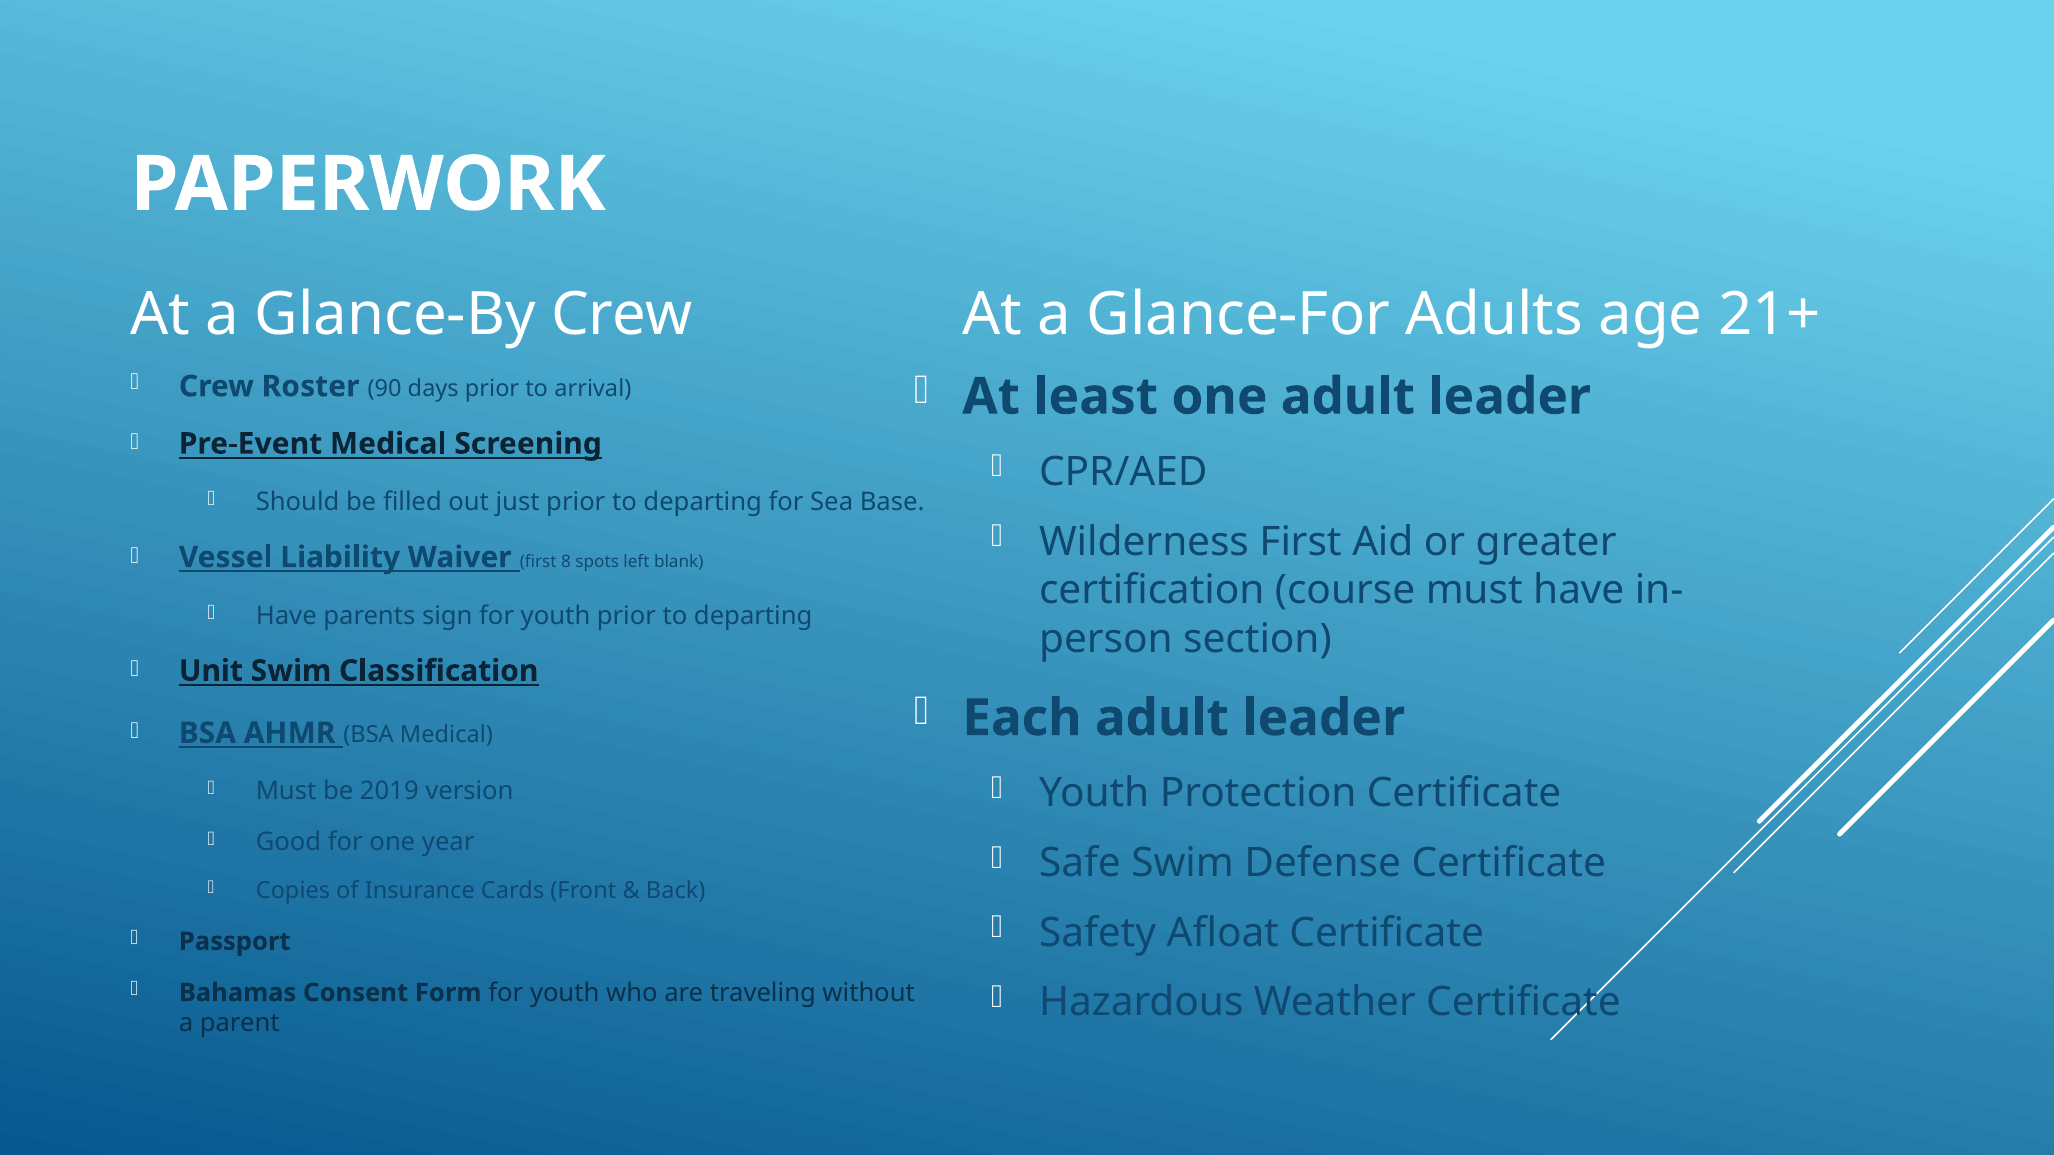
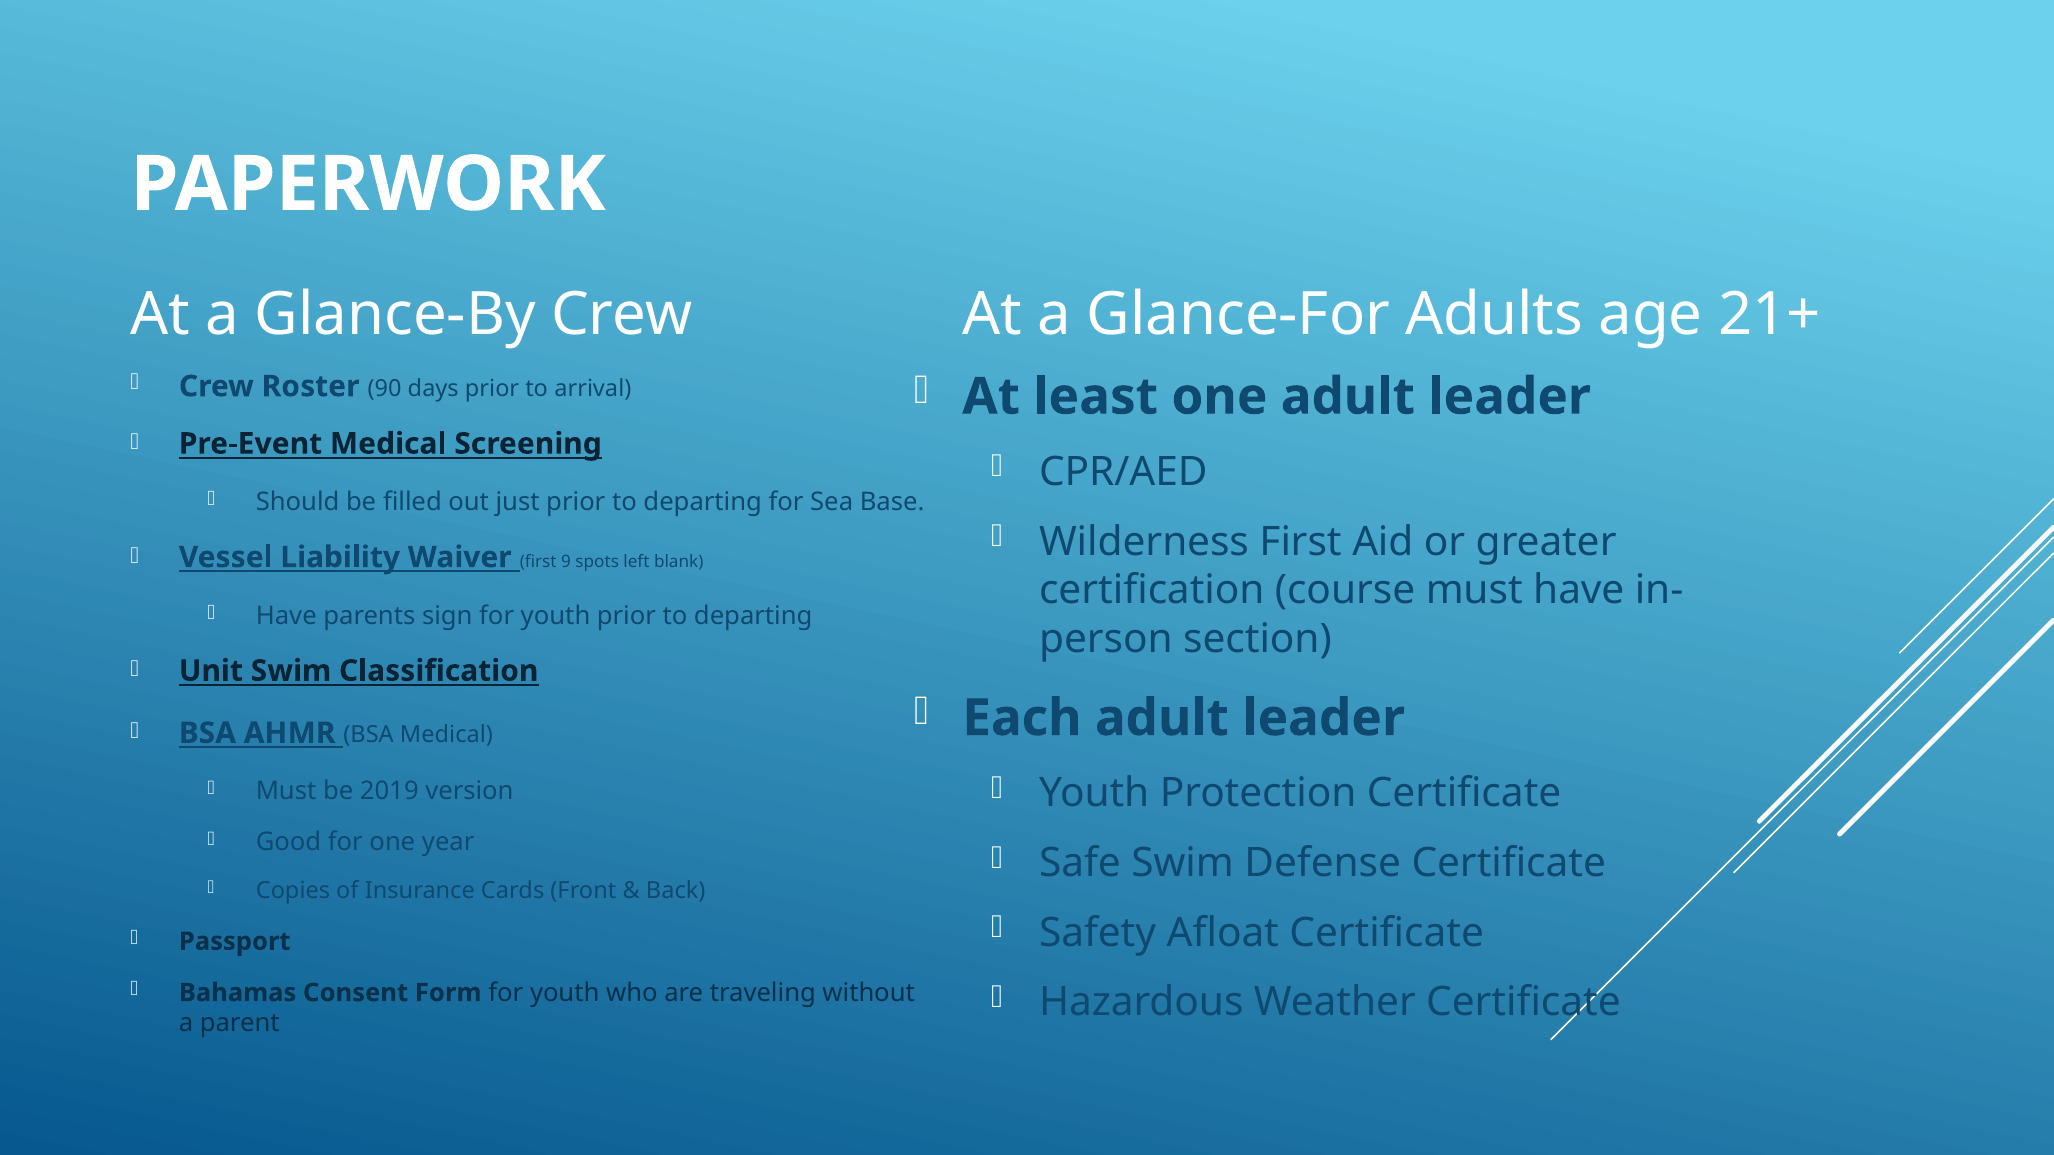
8: 8 -> 9 (566, 562)
